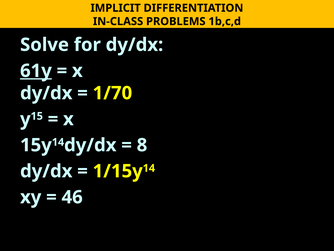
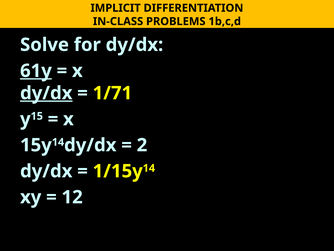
dy/dx underline: none -> present (46, 93)
1/70: 1/70 -> 1/71 (112, 93)
8: 8 -> 2 (142, 145)
46: 46 -> 12 (72, 197)
